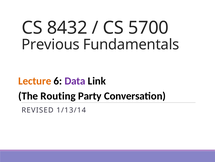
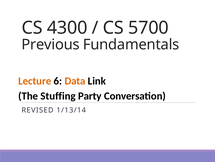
8432: 8432 -> 4300 (67, 28)
Data colour: purple -> orange (75, 81)
Routing: Routing -> Stuffing (58, 96)
